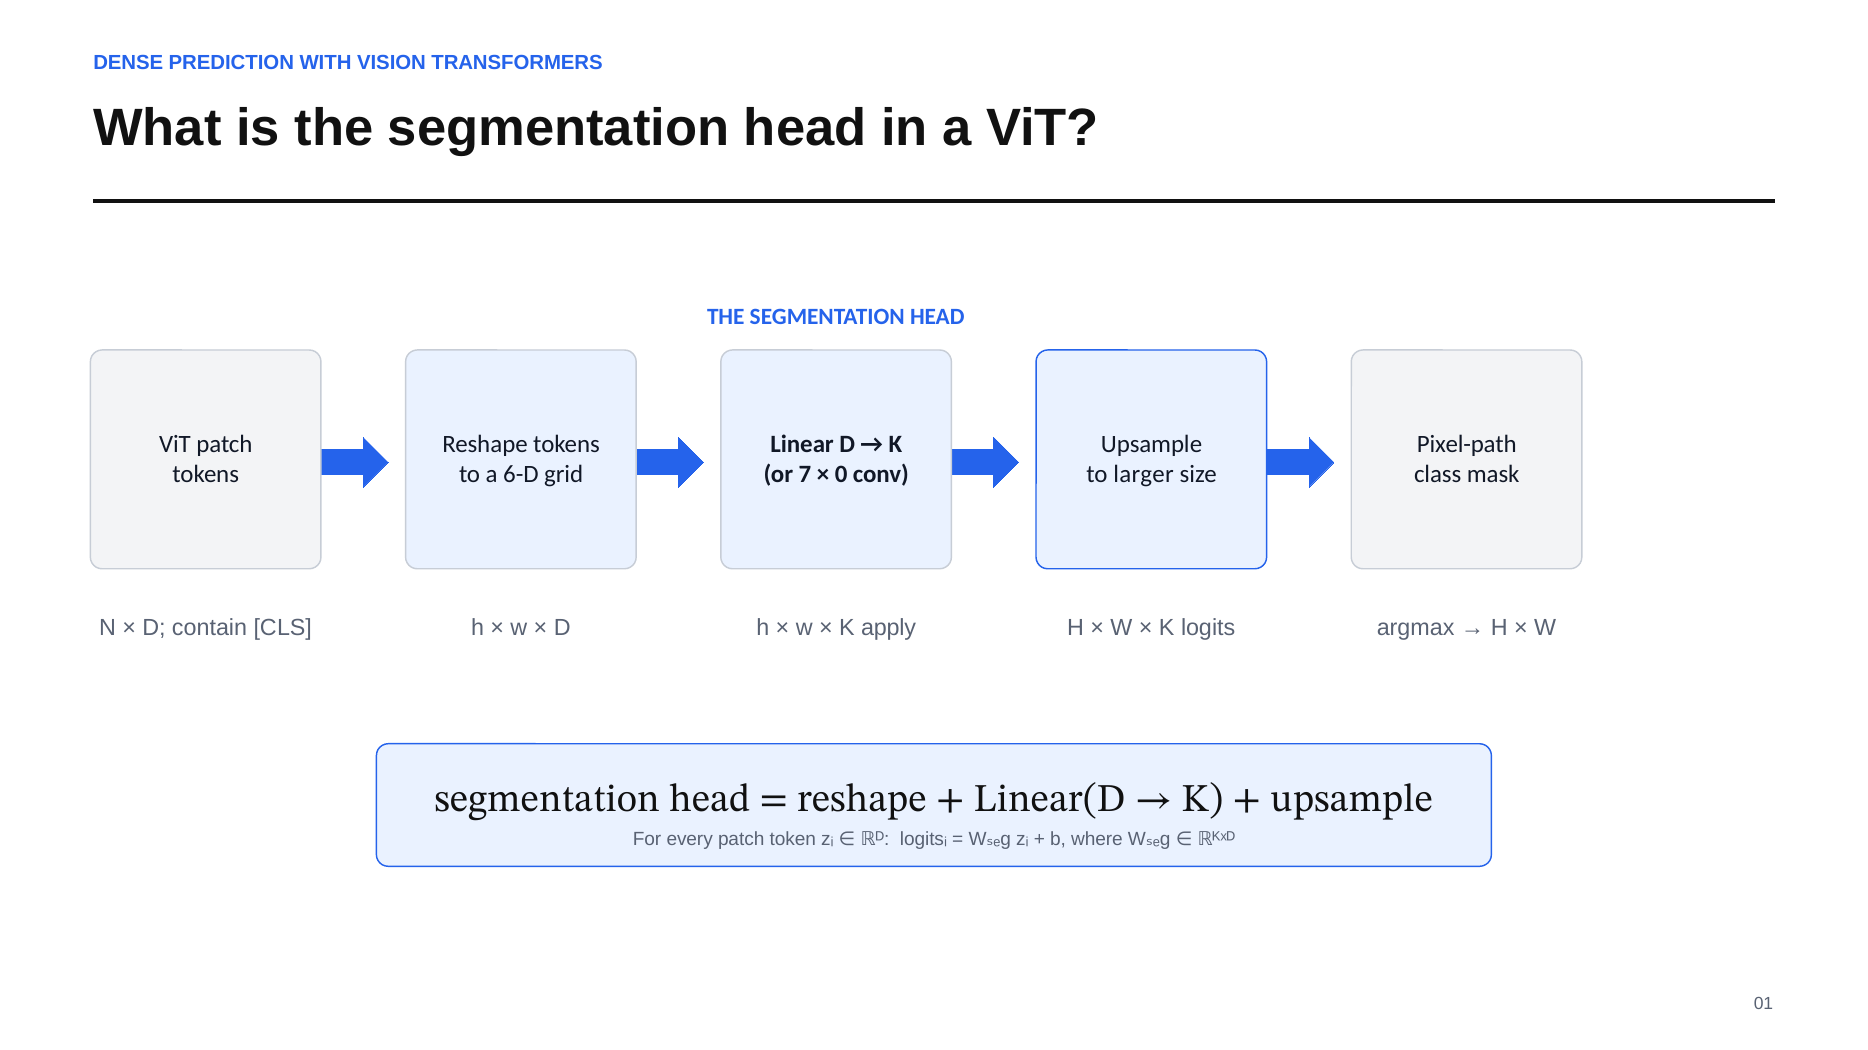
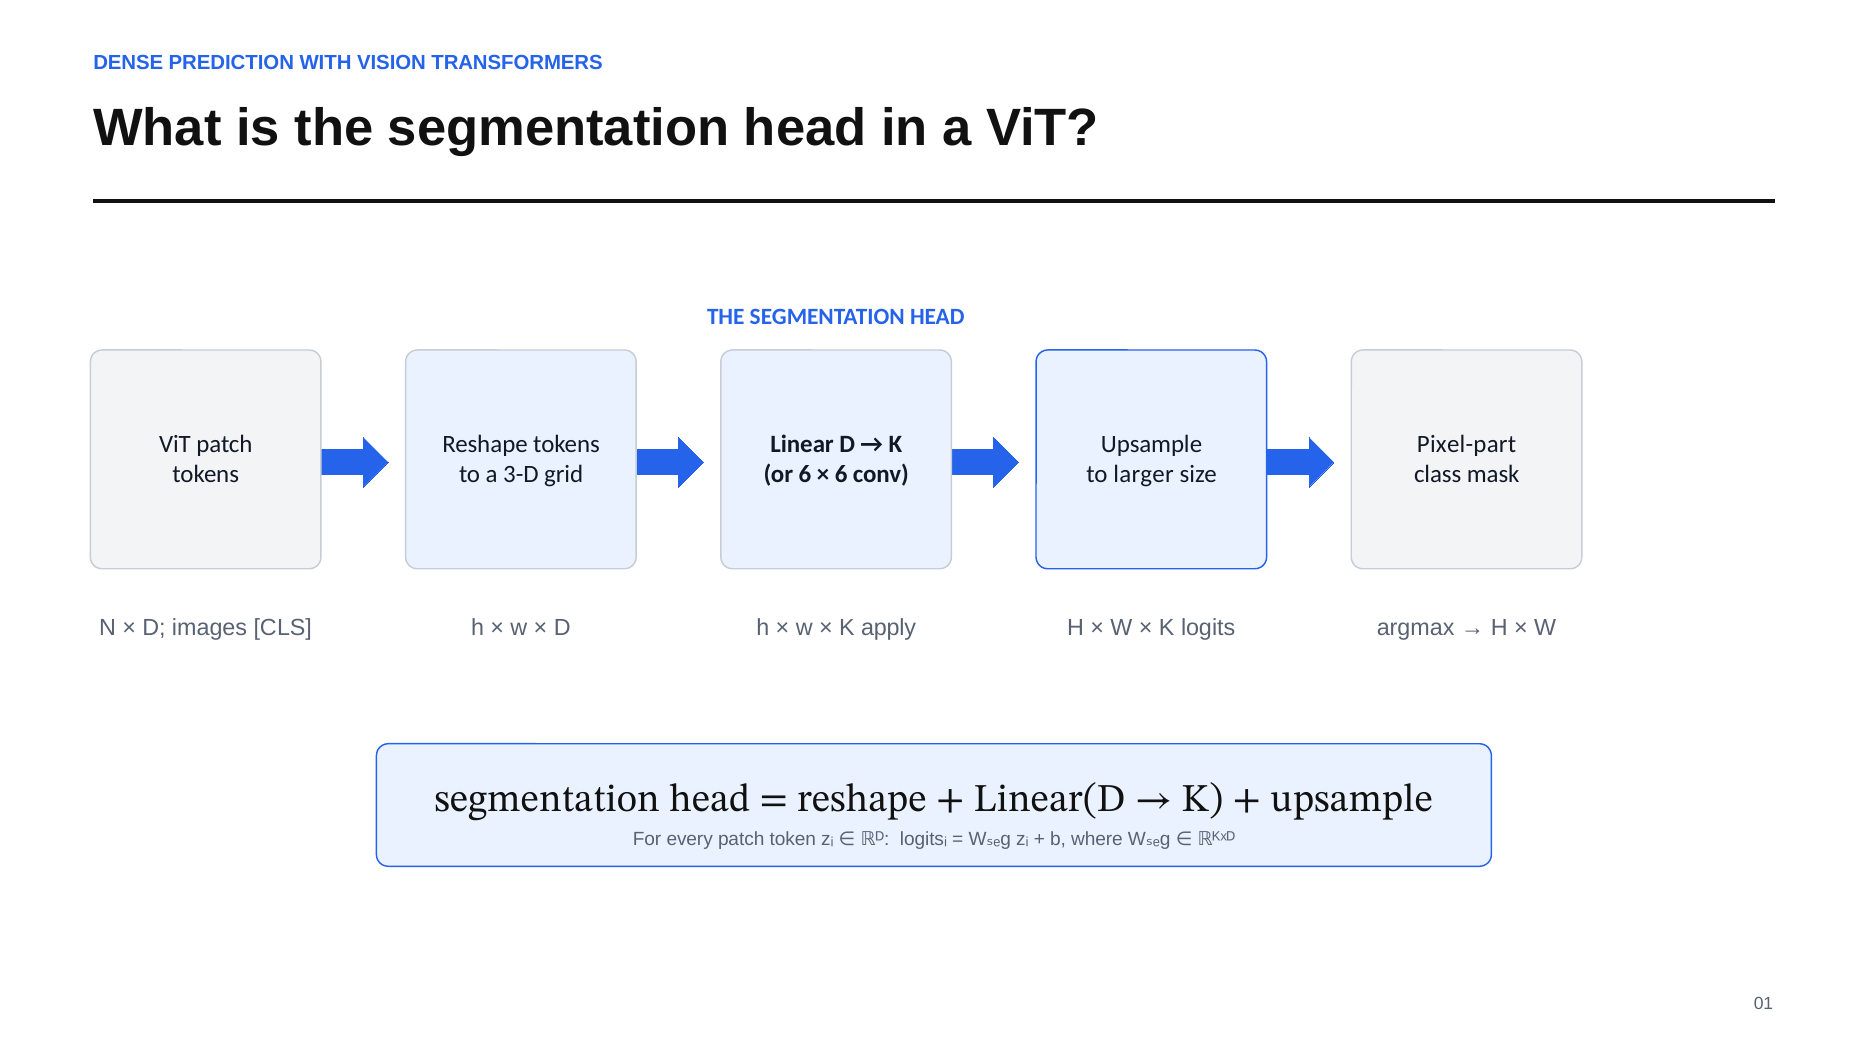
Pixel-path: Pixel-path -> Pixel-part (1467, 445)
6-D: 6-D -> 3-D (521, 475)
or 7: 7 -> 6 (805, 475)
0: 0 -> 6 (841, 475)
contain: contain -> images (210, 629)
